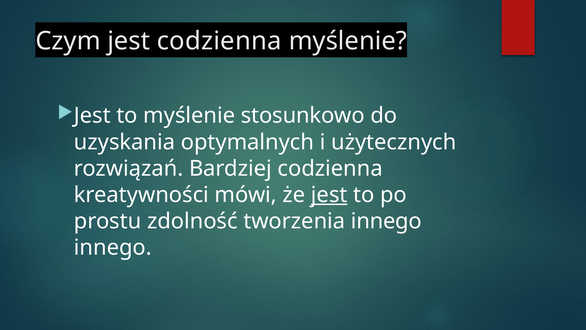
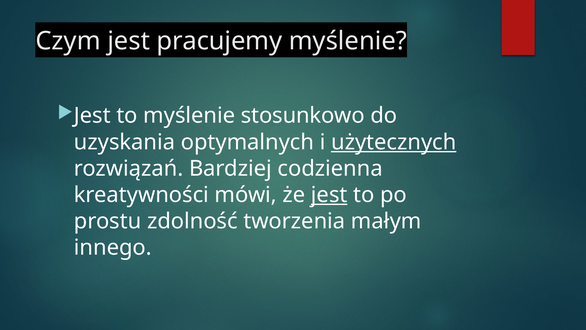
jest codzienna: codzienna -> pracujemy (219, 41)
użytecznych underline: none -> present (394, 142)
tworzenia innego: innego -> małym (386, 221)
